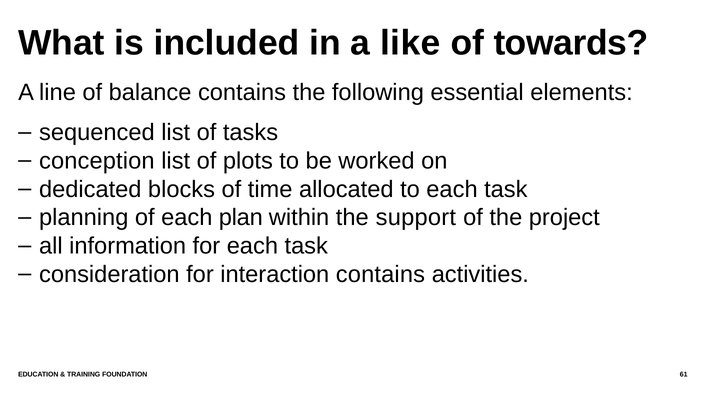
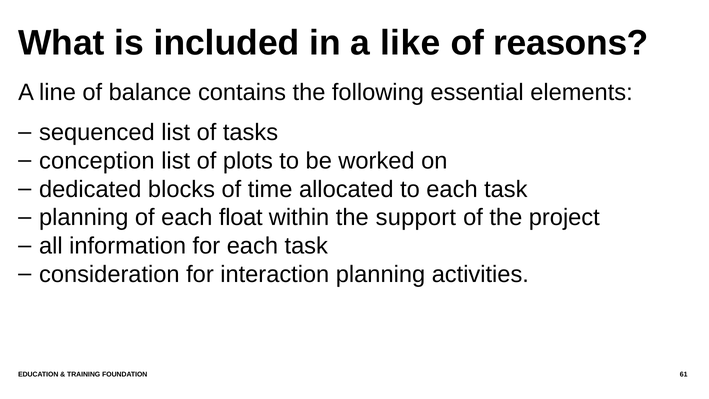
towards: towards -> reasons (571, 43)
plan: plan -> float (241, 218)
interaction contains: contains -> planning (381, 274)
